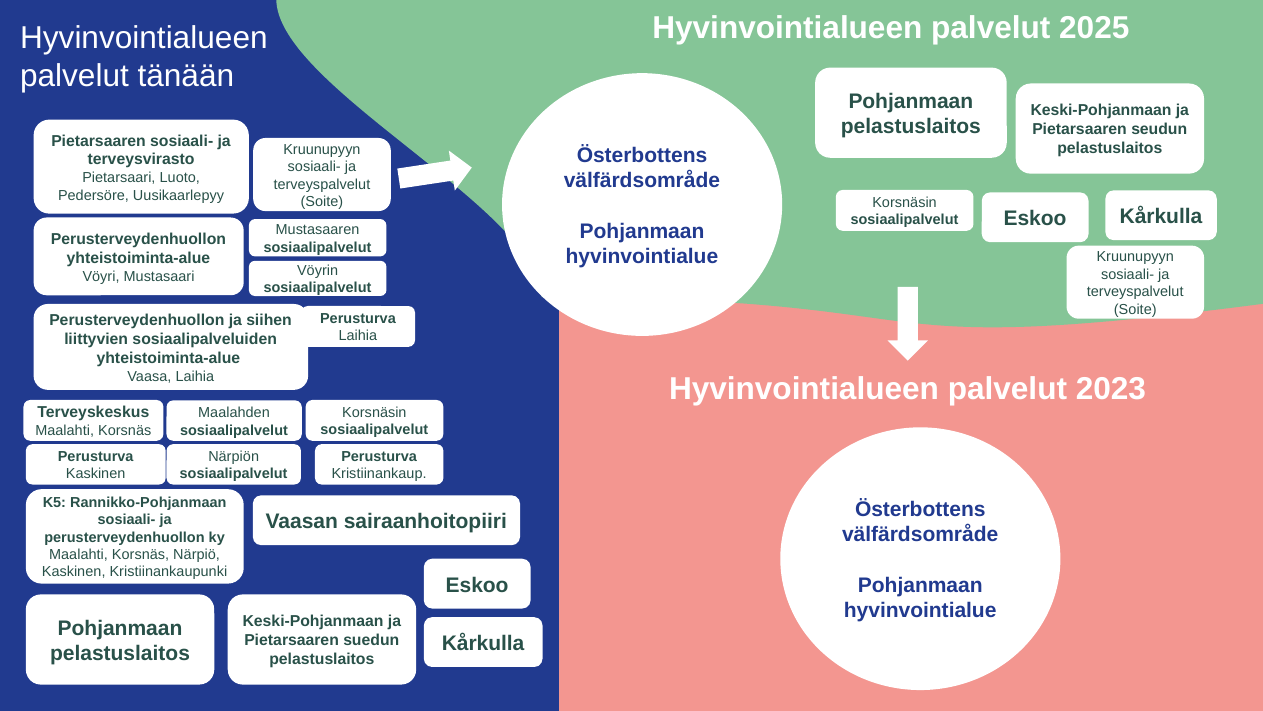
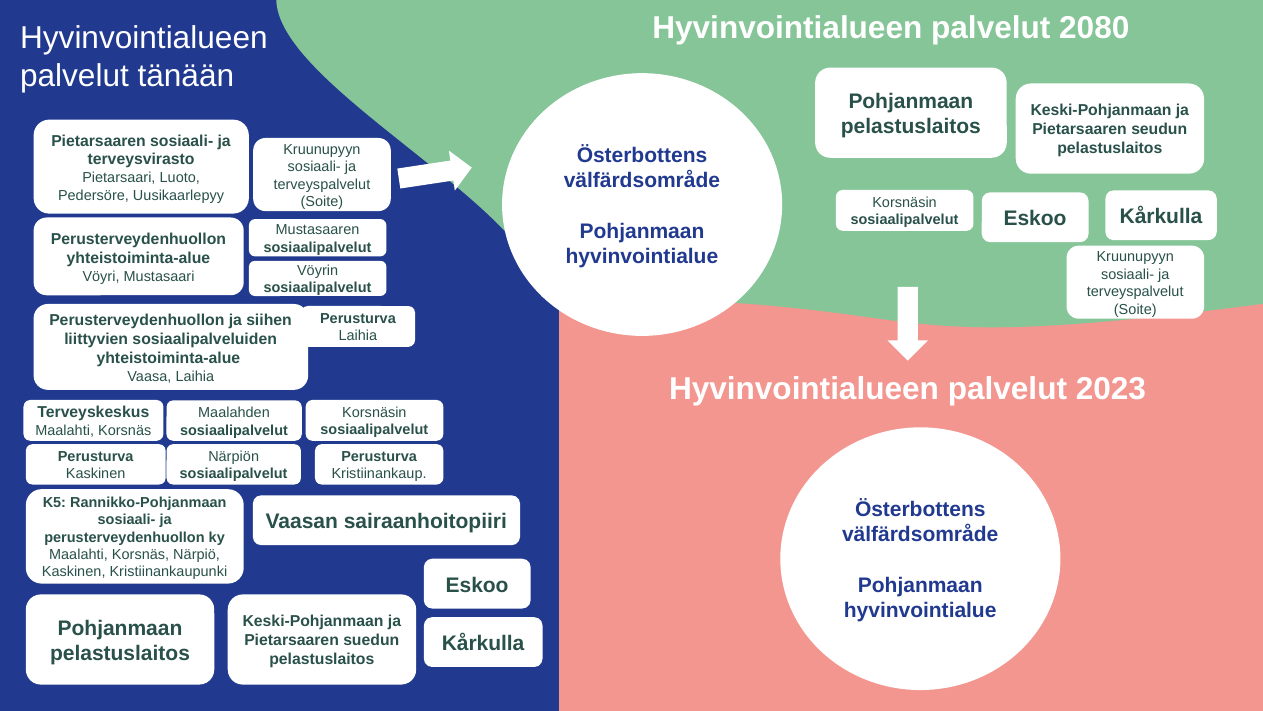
2025: 2025 -> 2080 (1094, 28)
